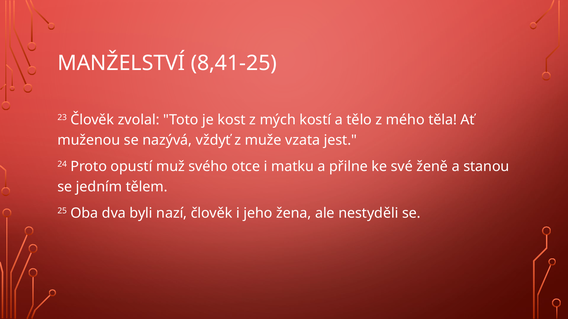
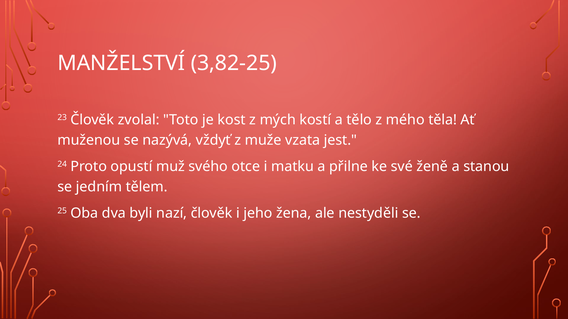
8,41-25: 8,41-25 -> 3,82-25 (234, 63)
